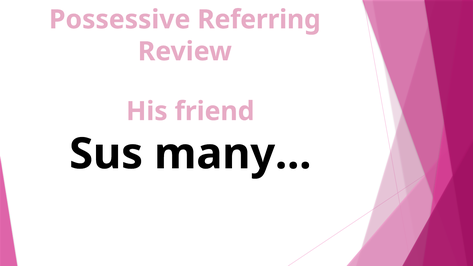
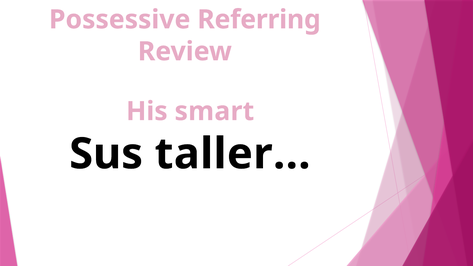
friend: friend -> smart (214, 111)
many: many -> taller (233, 154)
